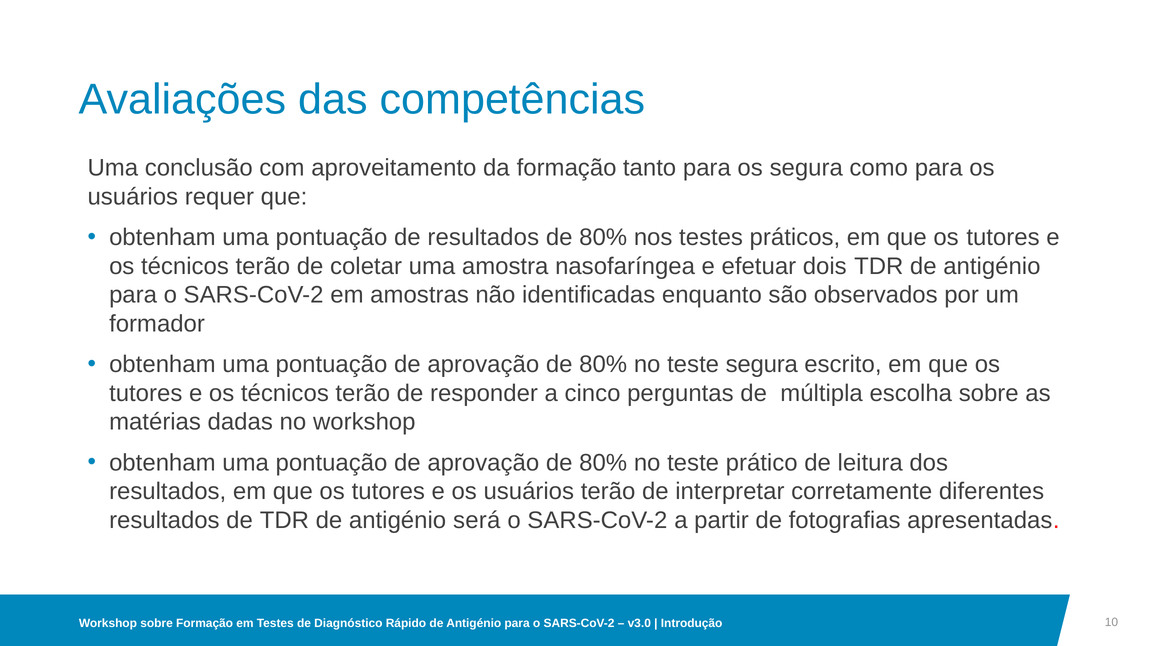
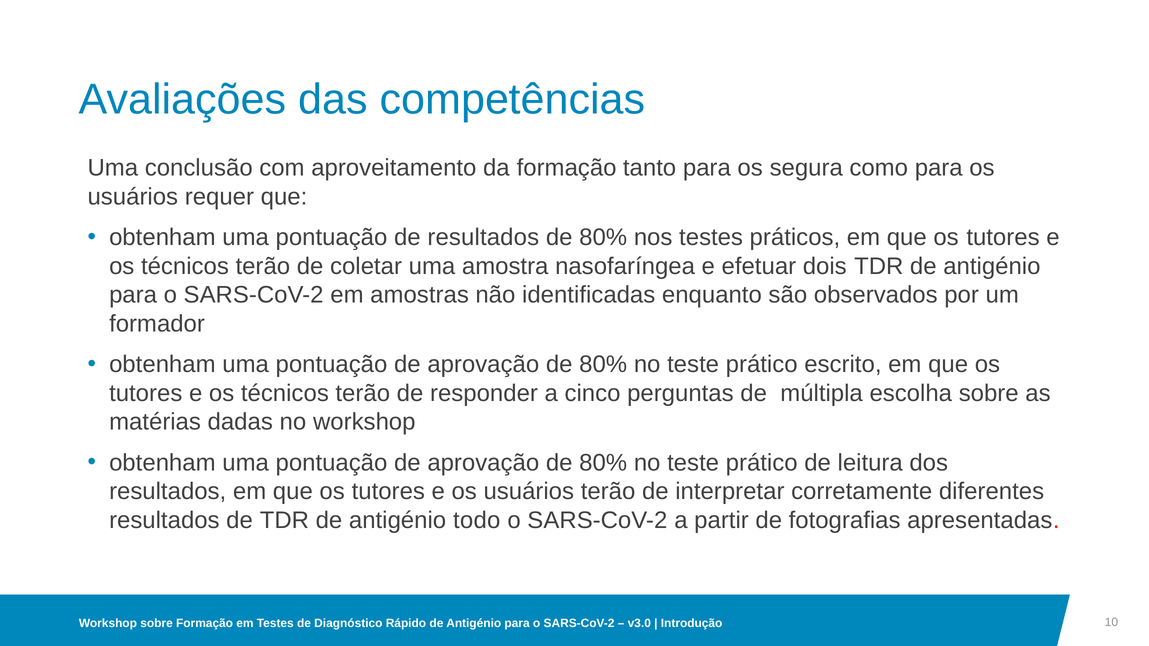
segura: segura -> prático (762, 365)
será: será -> todo (477, 521)
